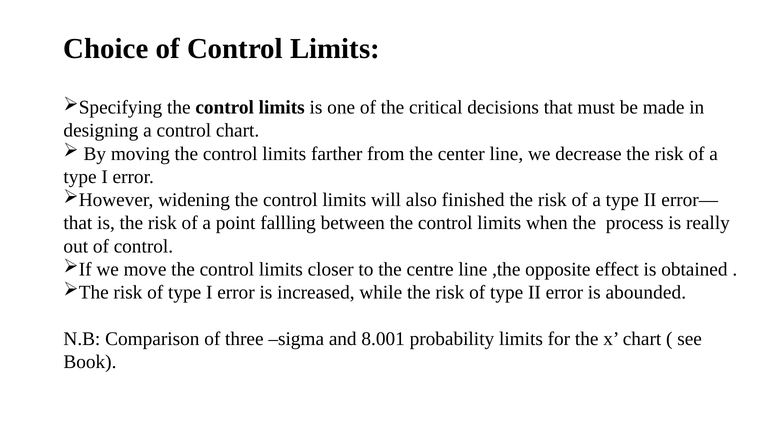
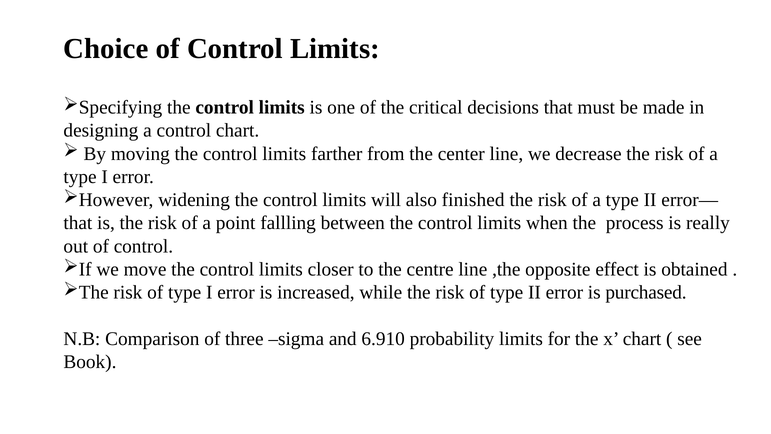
abounded: abounded -> purchased (646, 292)
8.001: 8.001 -> 6.910 (383, 339)
